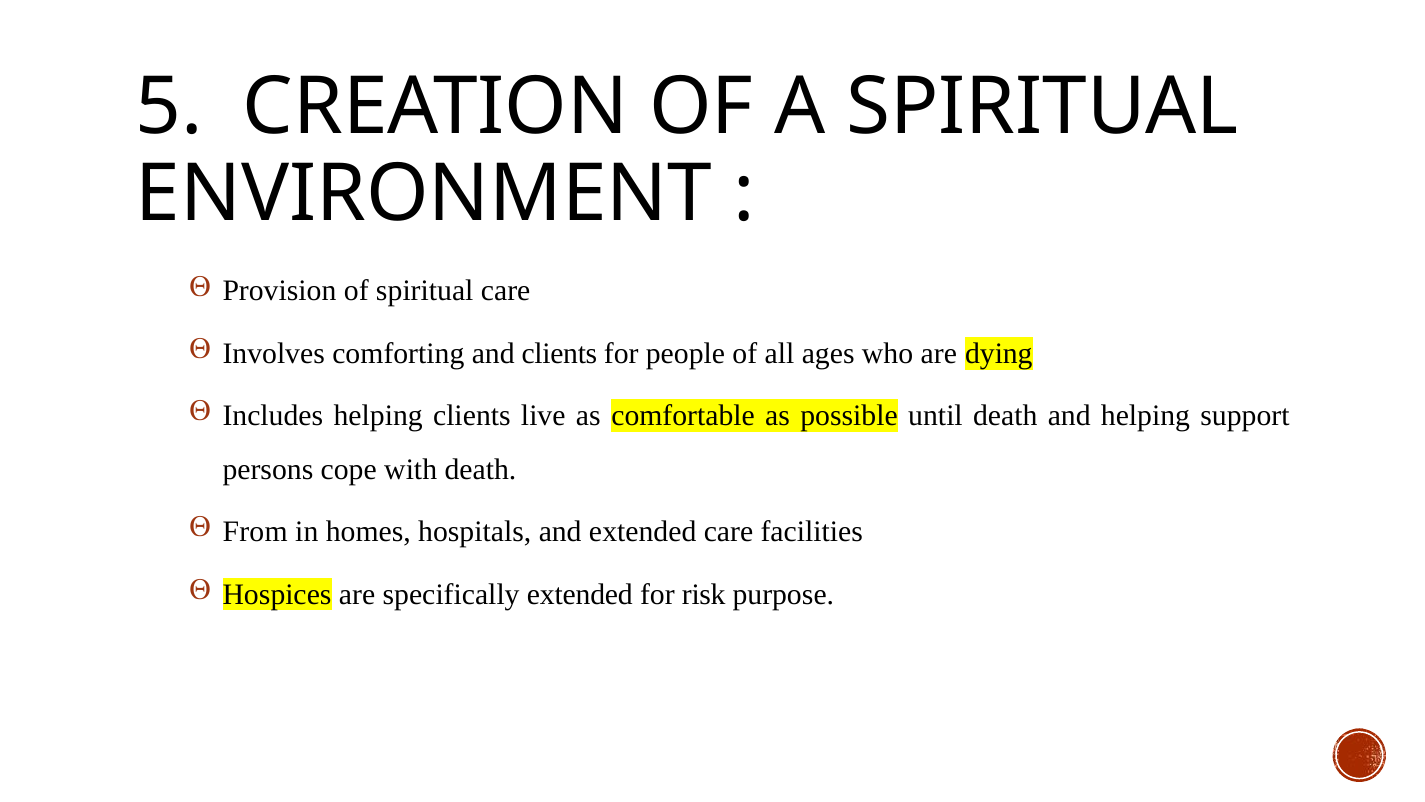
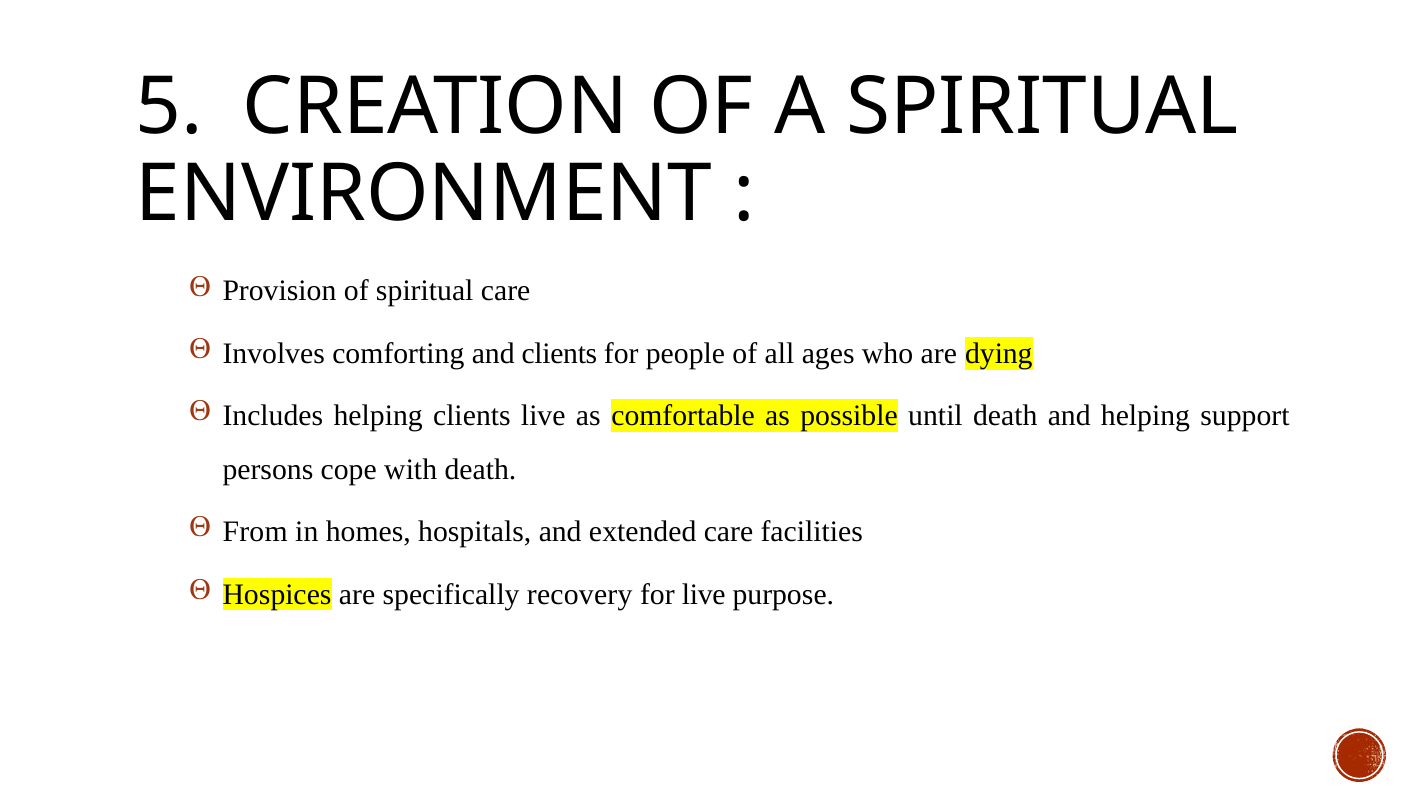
specifically extended: extended -> recovery (580, 594)
for risk: risk -> live (704, 594)
